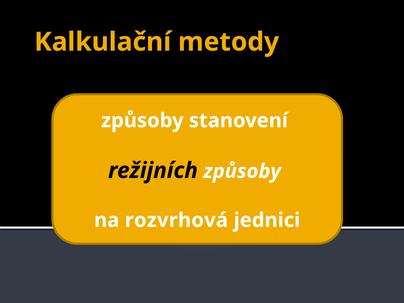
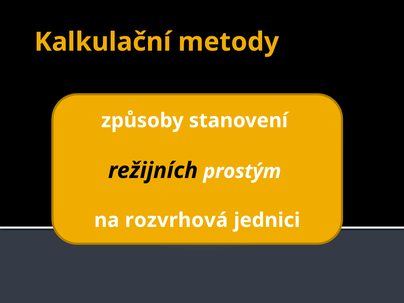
režijních způsoby: způsoby -> prostým (242, 171)
